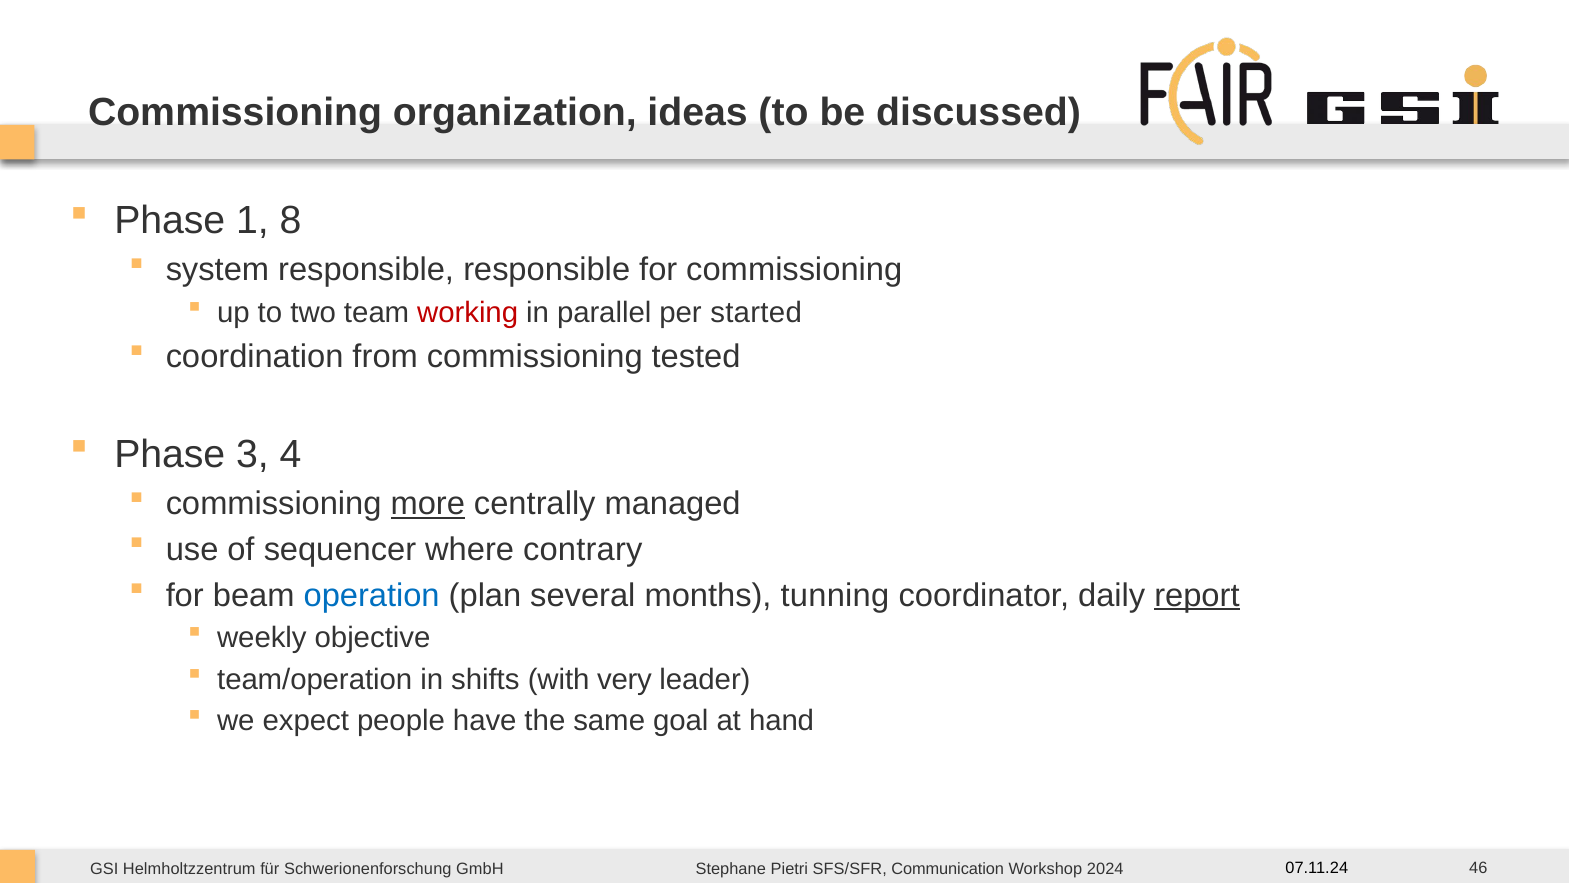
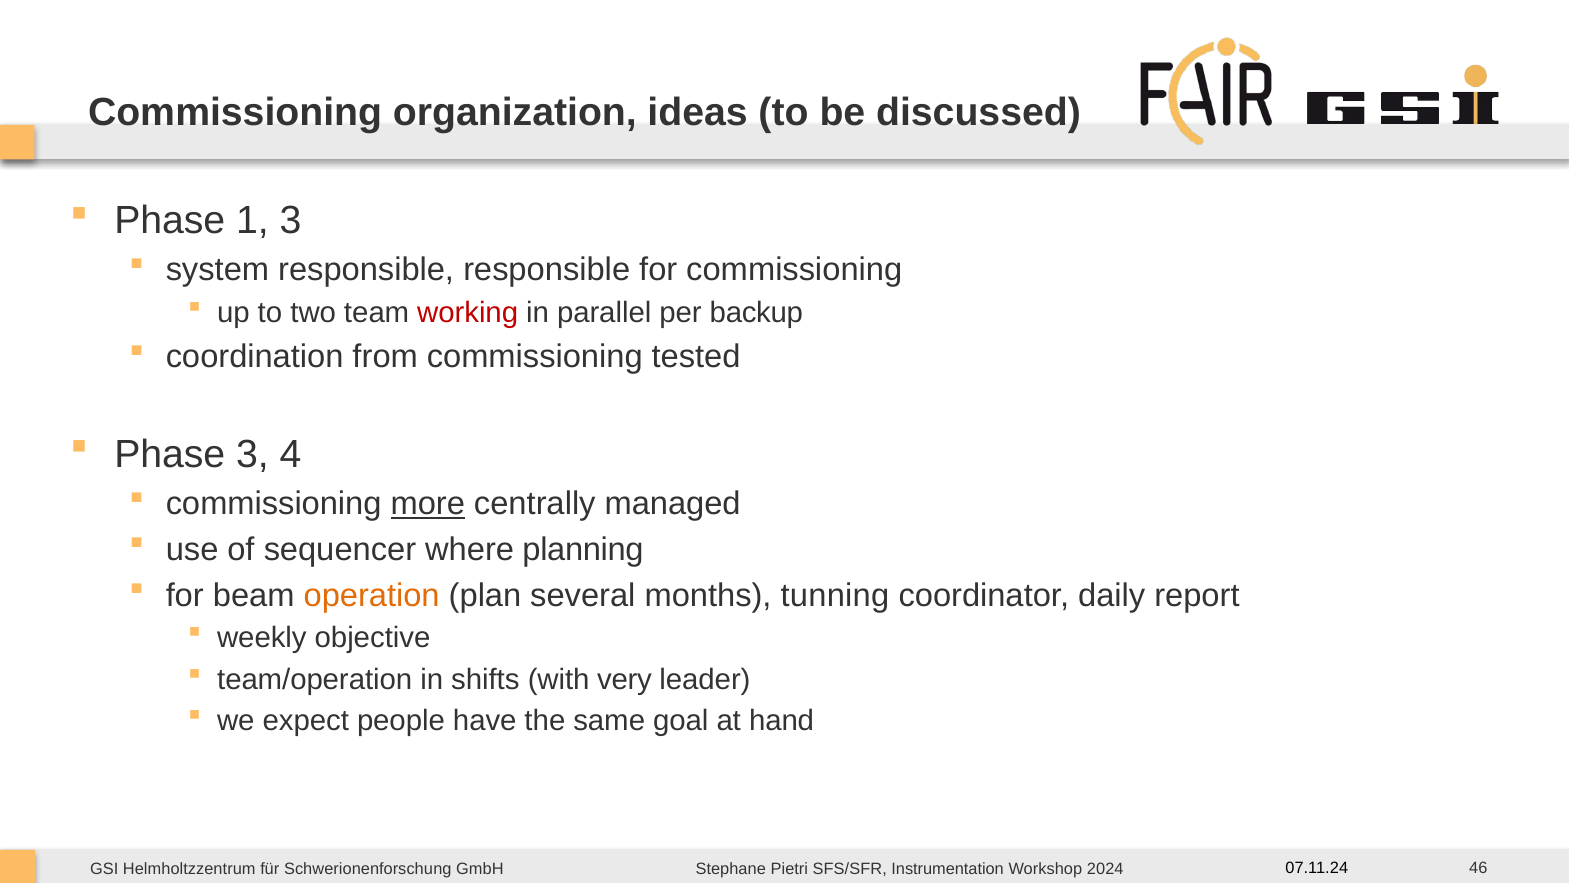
1 8: 8 -> 3 (291, 221)
started: started -> backup (756, 313)
contrary: contrary -> planning (583, 549)
operation colour: blue -> orange (372, 595)
report underline: present -> none (1197, 595)
Communication: Communication -> Instrumentation (948, 868)
